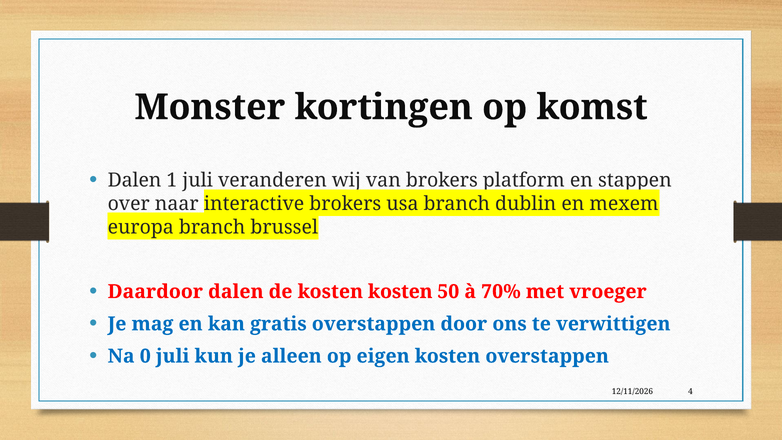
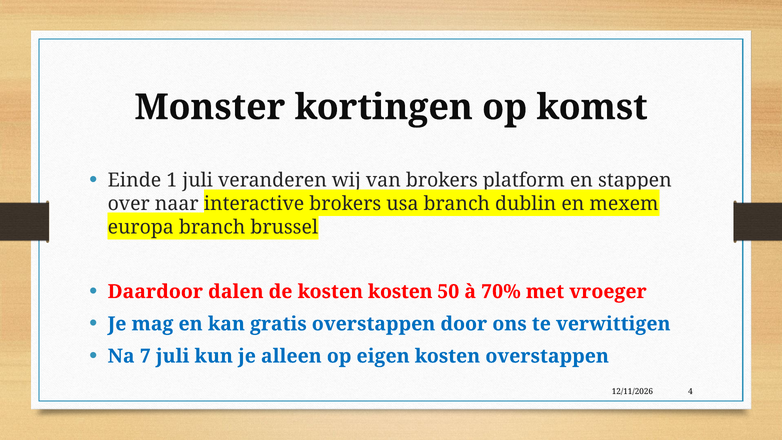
Dalen: Dalen -> Einde (134, 180)
0: 0 -> 7 (145, 356)
